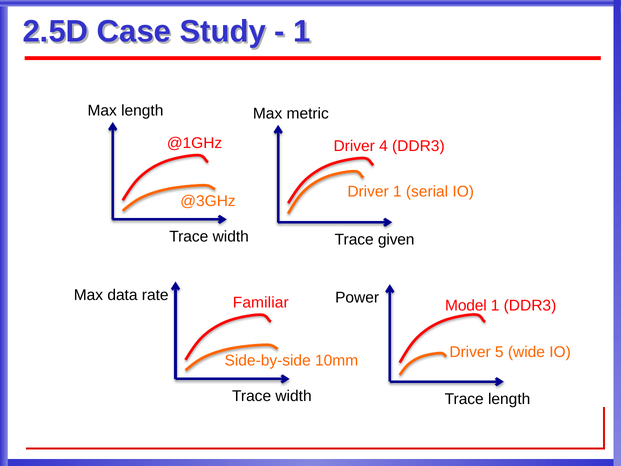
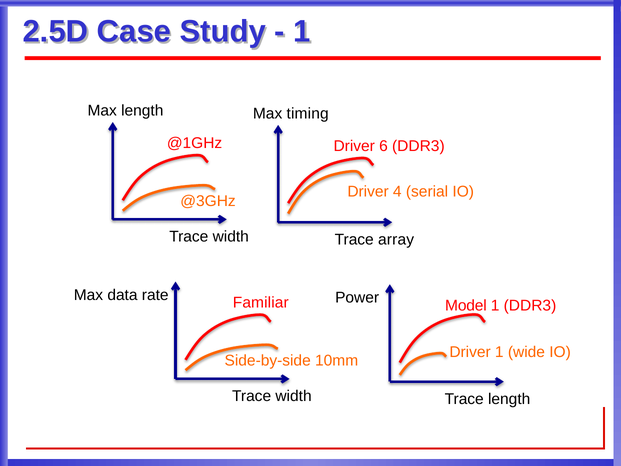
metric: metric -> timing (308, 114)
4: 4 -> 6 (383, 146)
Driver 1: 1 -> 4 (397, 191)
given: given -> array (396, 240)
Driver 5: 5 -> 1 (499, 352)
